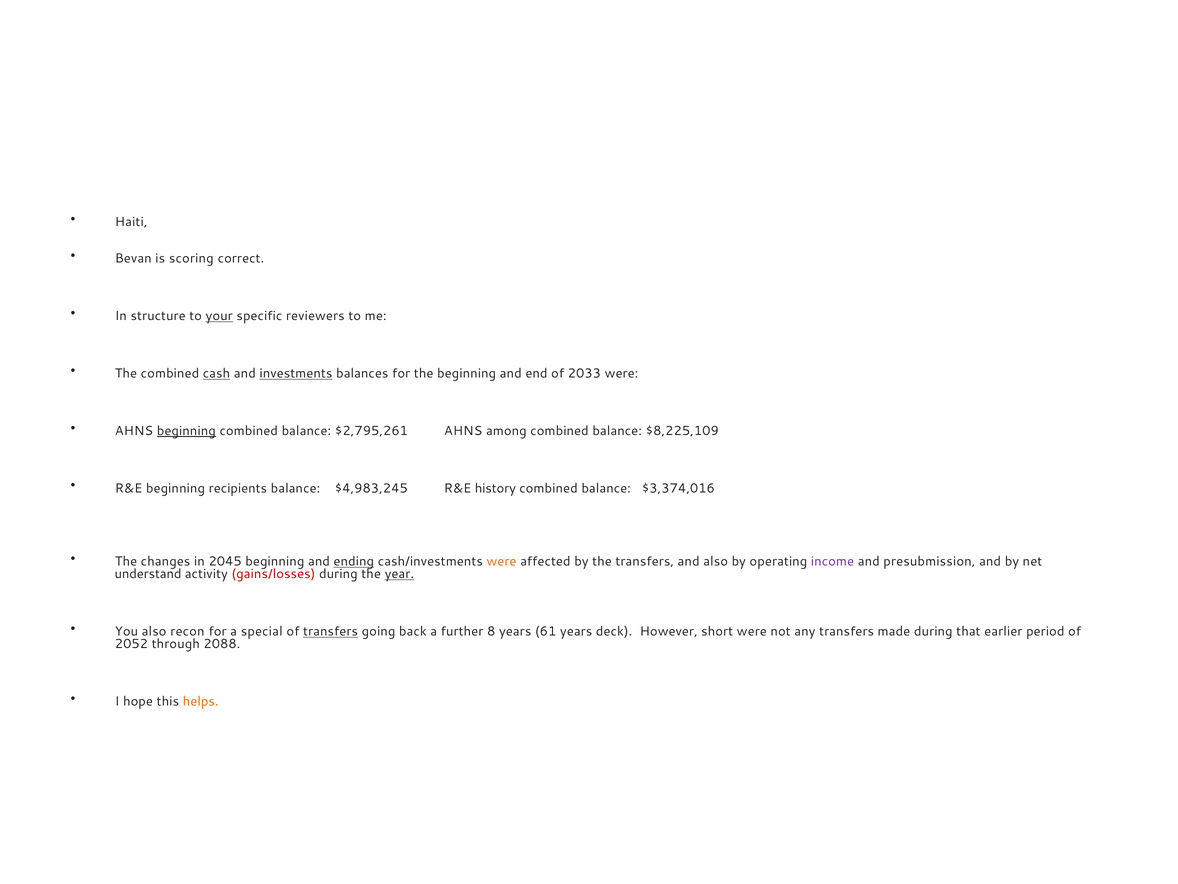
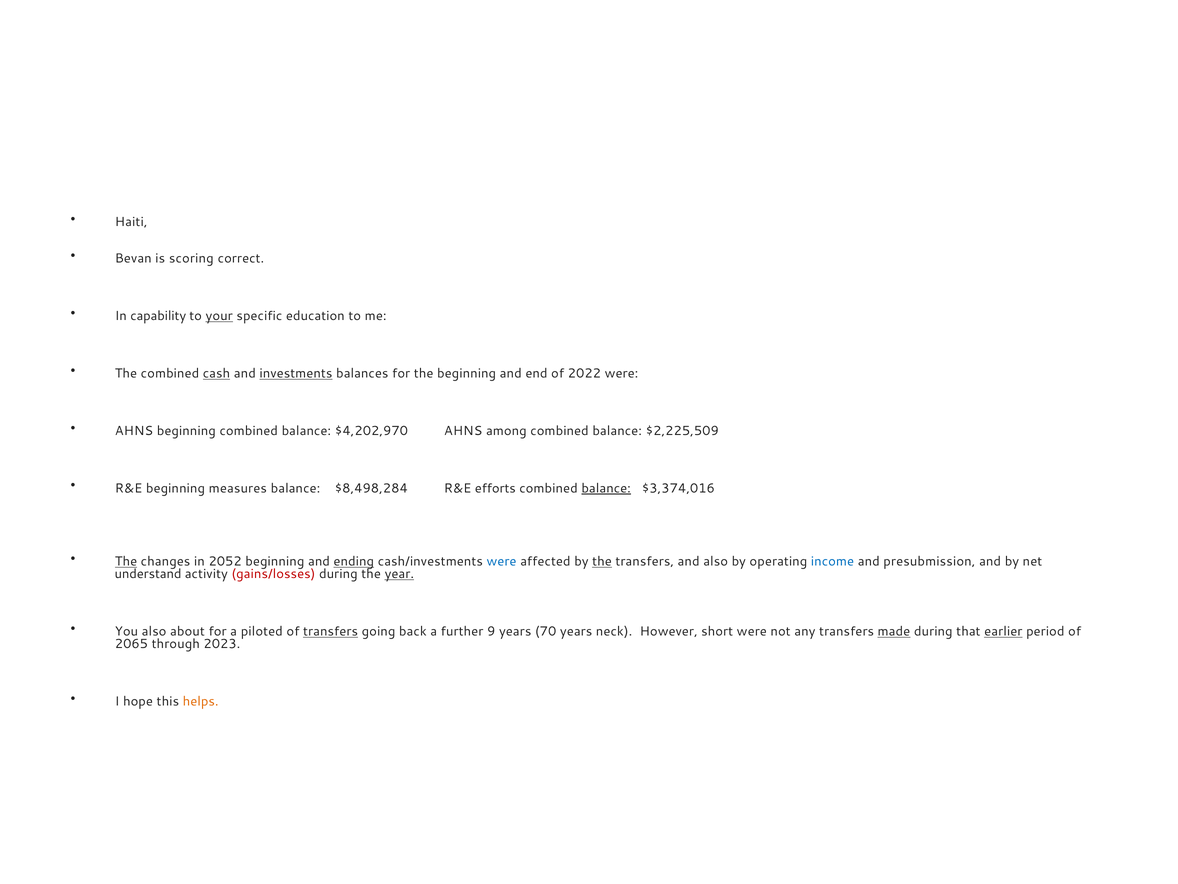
structure: structure -> capability (158, 316)
reviewers: reviewers -> education (315, 316)
2033: 2033 -> 2022 (584, 373)
beginning underline: present -> none (186, 431)
$2,795,261: $2,795,261 -> $4,202,970 (371, 431)
$8,225,109: $8,225,109 -> $2,225,509 (682, 431)
recipients: recipients -> measures (238, 488)
$4,983,245: $4,983,245 -> $8,498,284 (371, 488)
history: history -> efforts (495, 488)
balance underline: none -> present (606, 488)
The underline: none -> present (126, 561)
2045: 2045 -> 2052 (225, 561)
were colour: orange -> blue (502, 561)
the underline: none -> present (602, 561)
income colour: purple -> blue (832, 561)
recon: recon -> about (187, 631)
special: special -> piloted (262, 631)
8: 8 -> 9 (491, 631)
61: 61 -> 70 (546, 631)
deck: deck -> neck (614, 631)
made underline: none -> present (894, 631)
earlier underline: none -> present (1003, 631)
2052: 2052 -> 2065 (131, 644)
2088: 2088 -> 2023 (222, 644)
